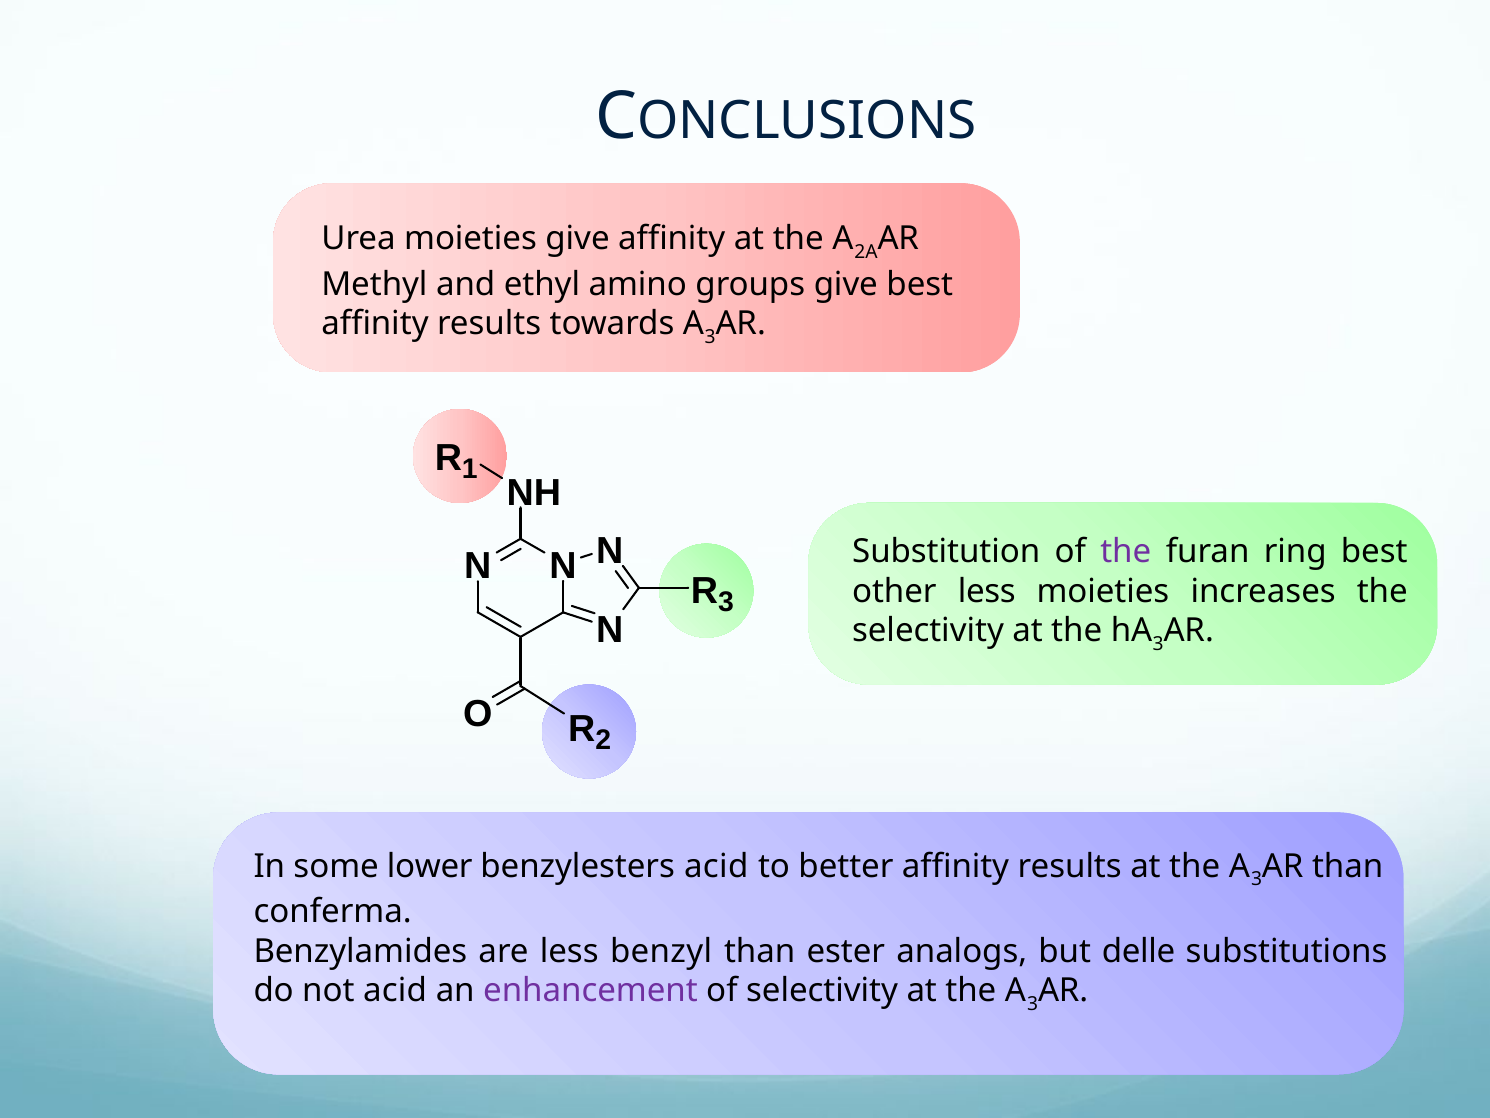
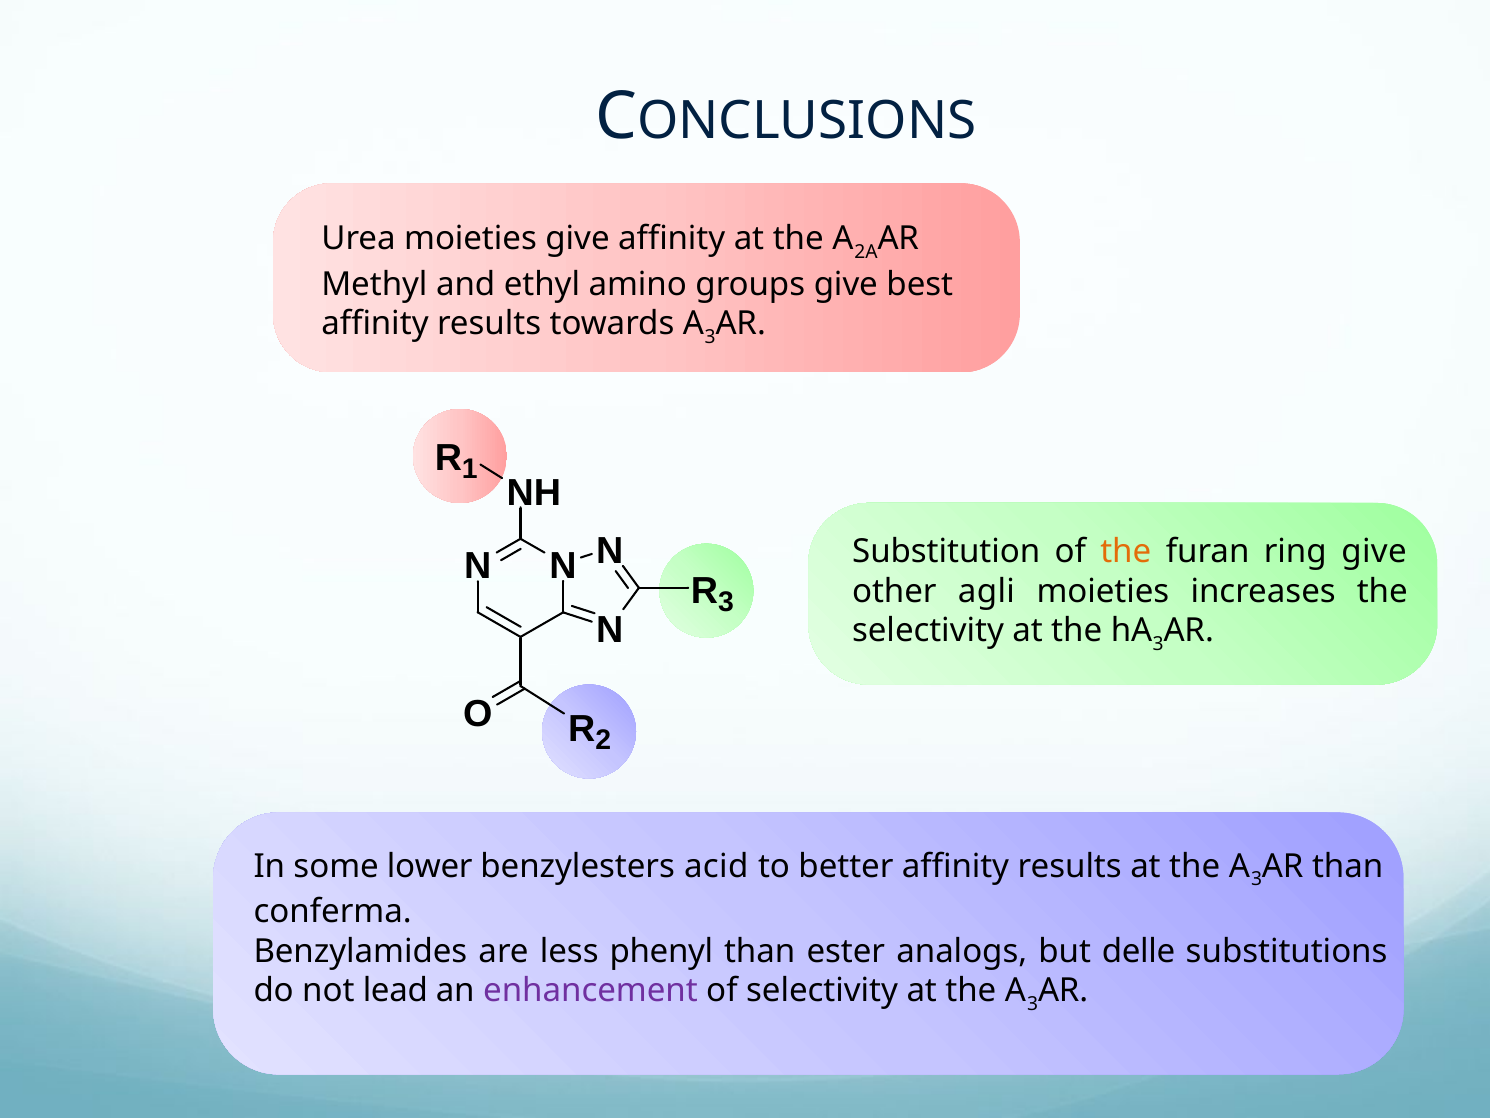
the colour: purple -> orange (1126, 551)
ring best: best -> give (1374, 551)
other less: less -> agli (986, 591)
benzyl: benzyl -> phenyl (661, 951)
not acid: acid -> lead (395, 990)
